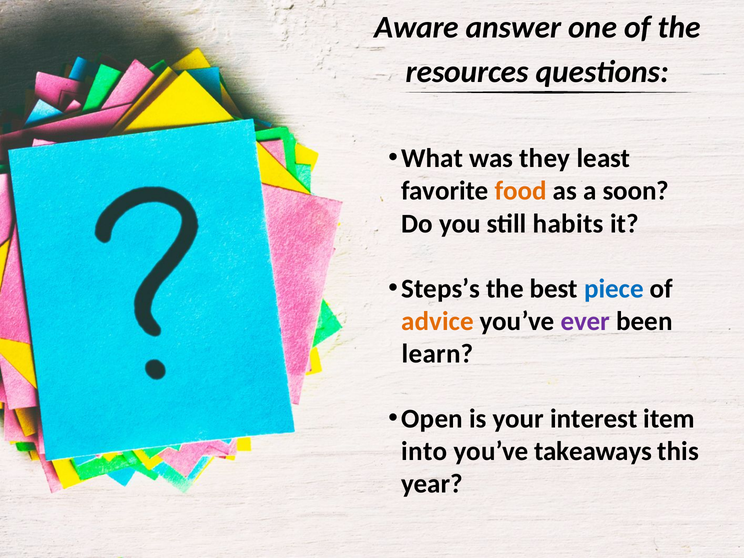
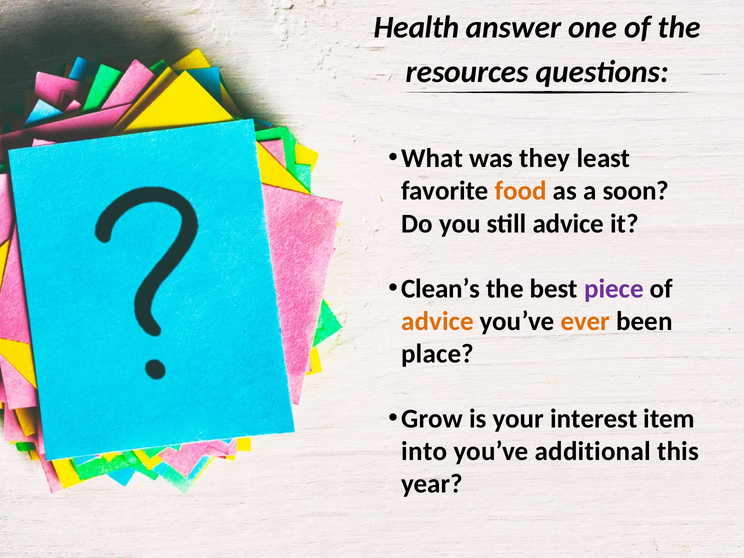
Aware: Aware -> Health (417, 27)
still habits: habits -> advice (568, 224)
Steps’s: Steps’s -> Clean’s (441, 289)
piece colour: blue -> purple (614, 289)
ever colour: purple -> orange (585, 321)
learn: learn -> place (438, 354)
Open: Open -> Grow (432, 419)
takeaways: takeaways -> additional (593, 451)
